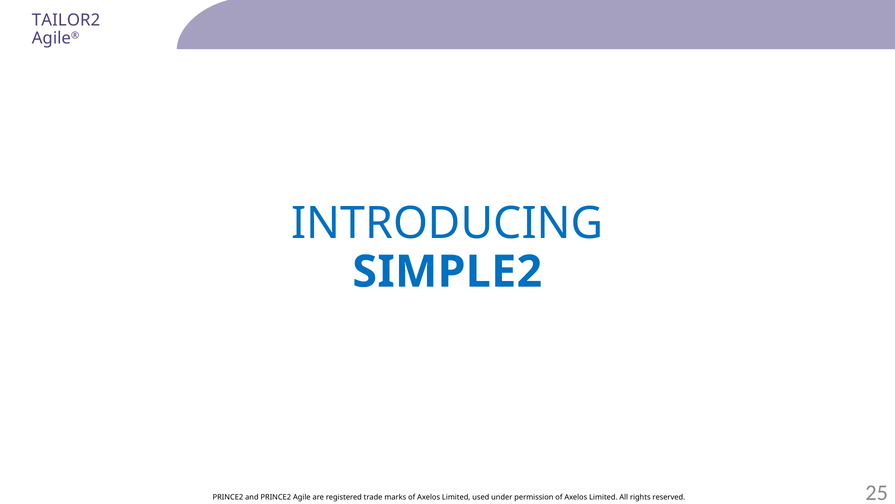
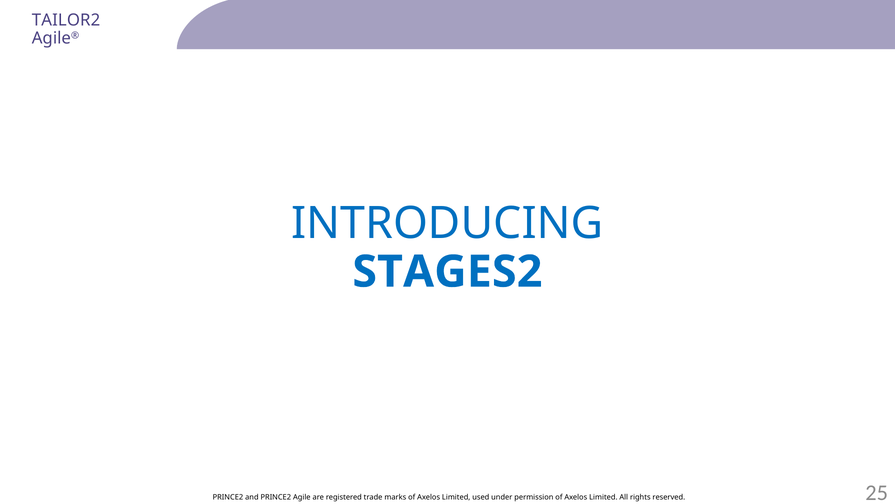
SIMPLE2: SIMPLE2 -> STAGES2 (447, 272)
